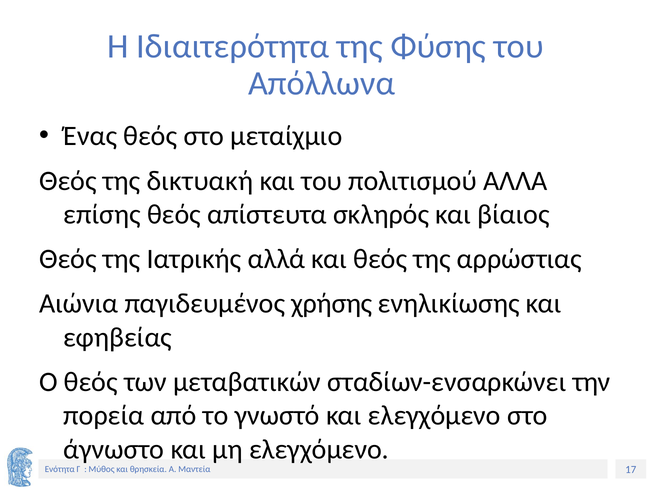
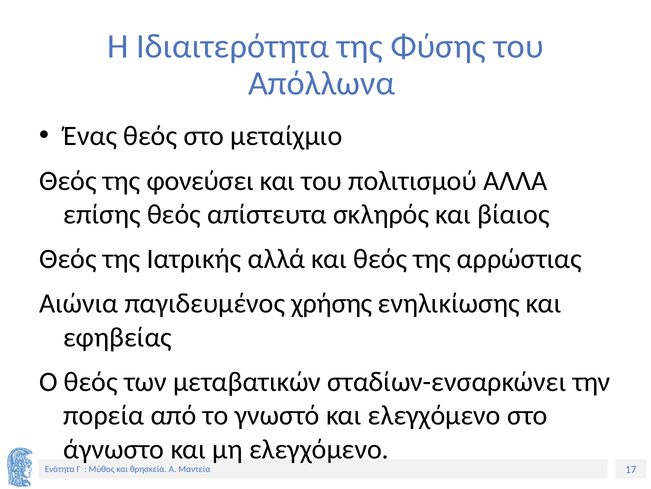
δικτυακή: δικτυακή -> φονεύσει (200, 180)
